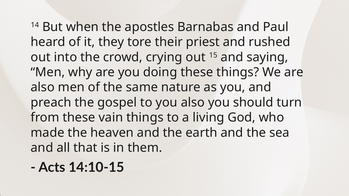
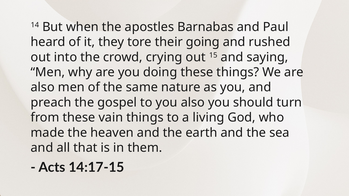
priest: priest -> going (203, 42)
14:10-15: 14:10-15 -> 14:17-15 (96, 168)
